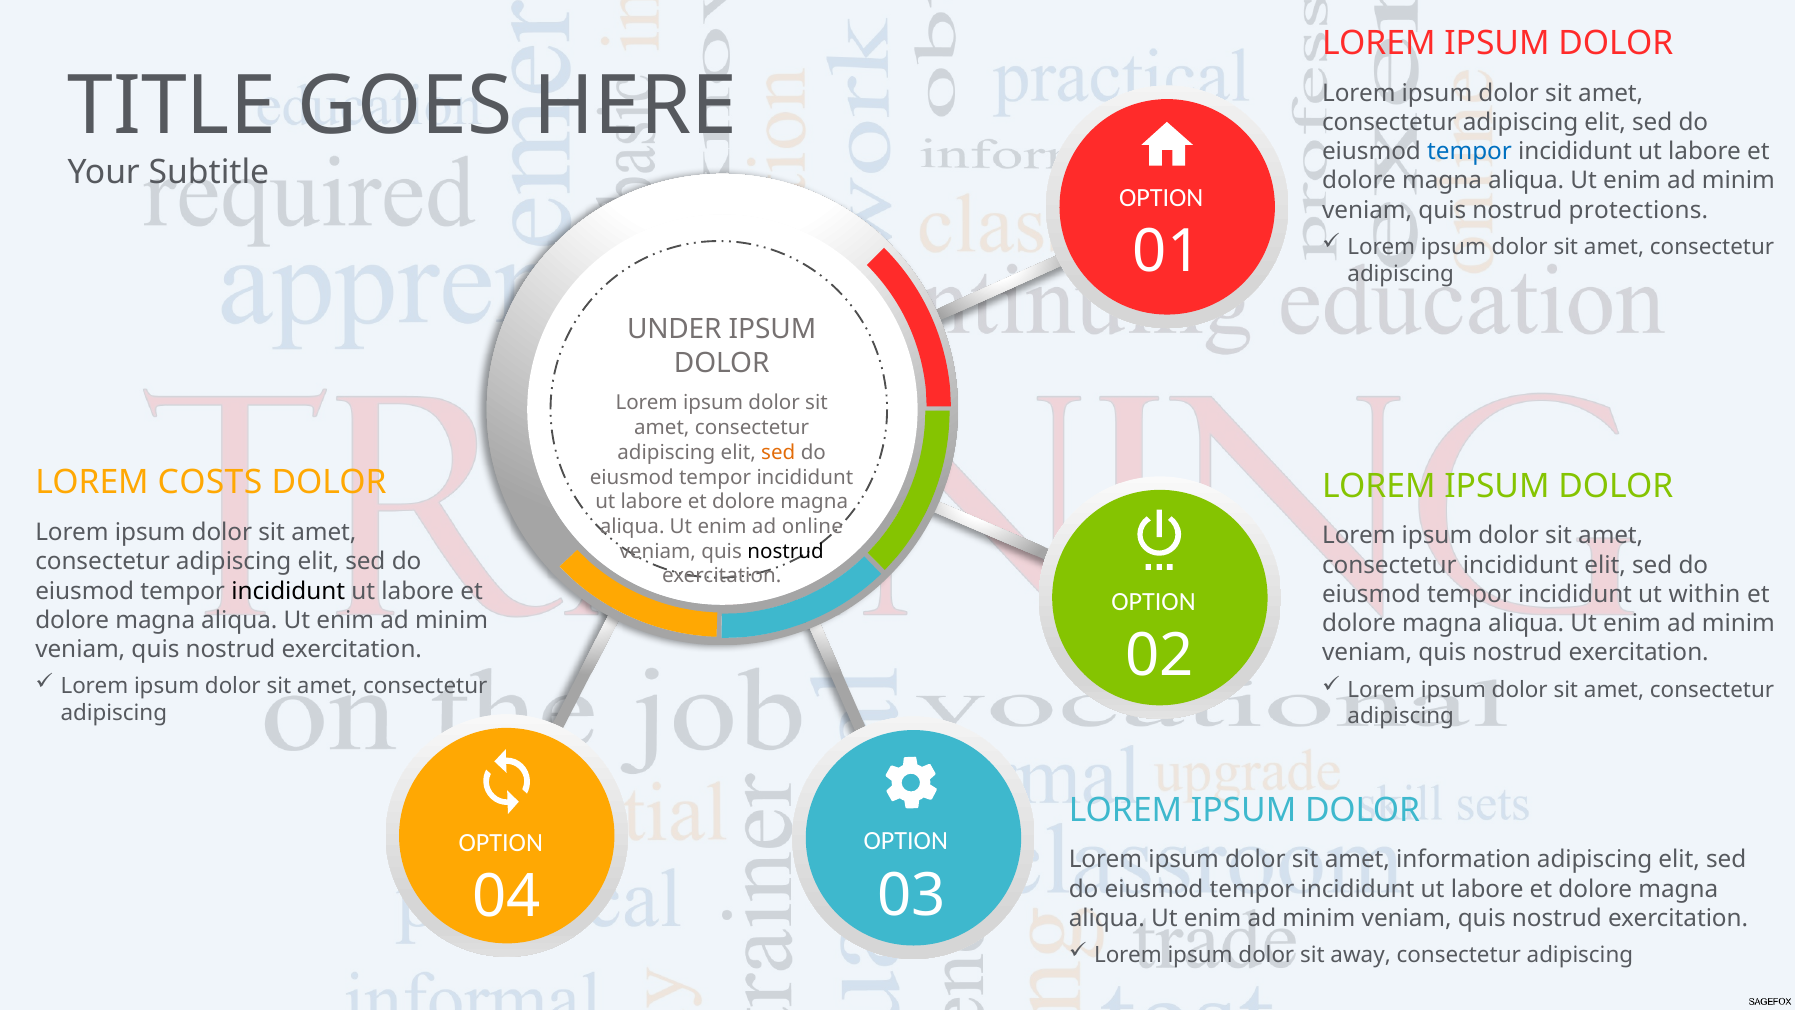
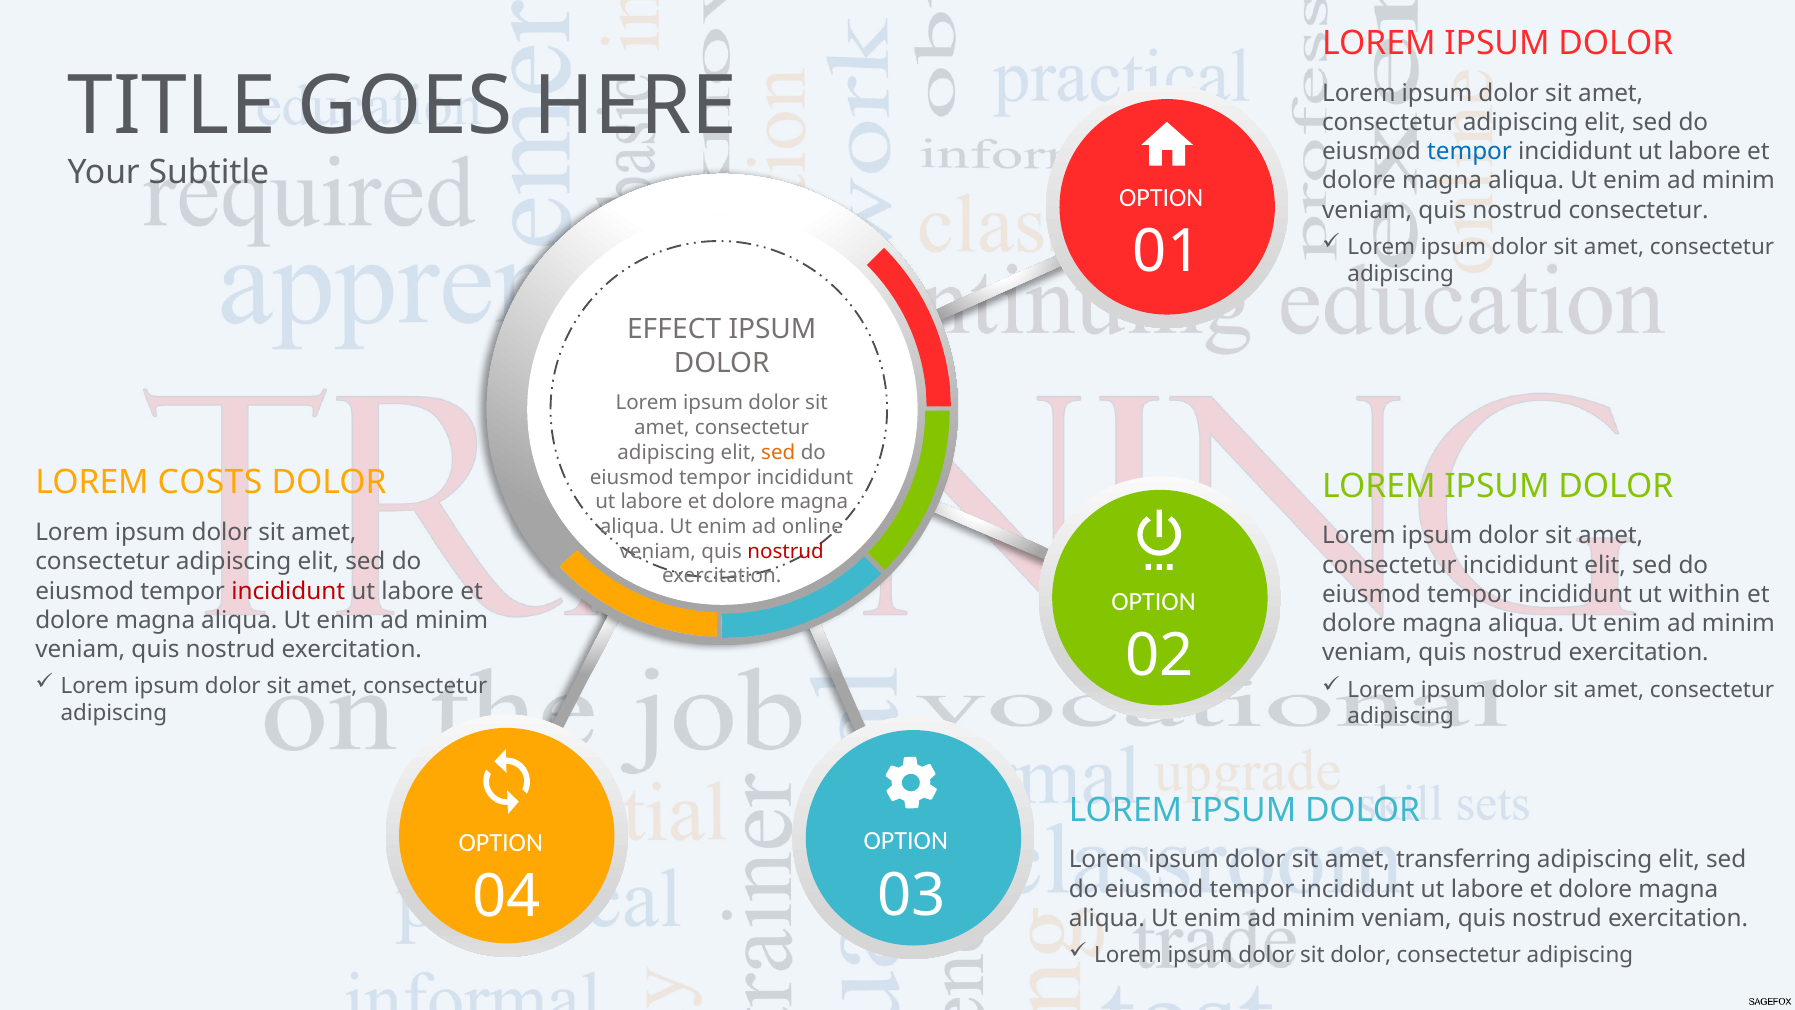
nostrud protections: protections -> consectetur (1639, 210)
UNDER: UNDER -> EFFECT (674, 329)
nostrud colour: black -> red (786, 551)
incididunt colour: black -> red (288, 591)
information: information -> transferring (1464, 860)
sit away: away -> dolor (1361, 955)
